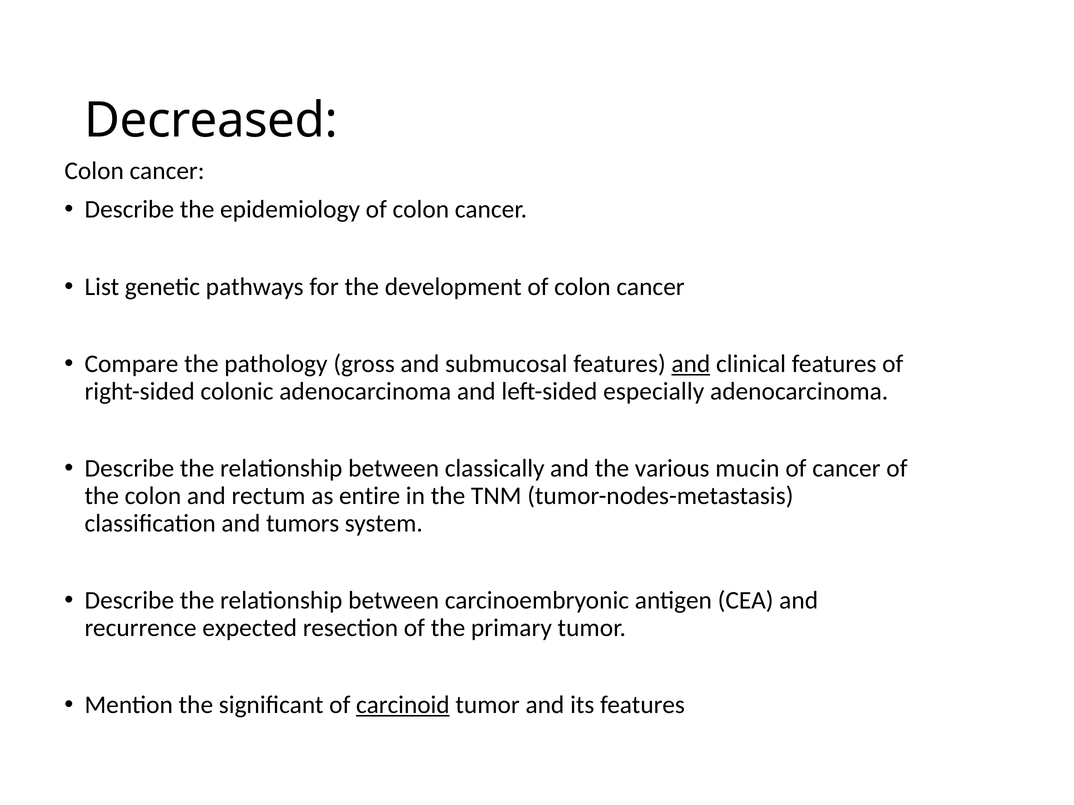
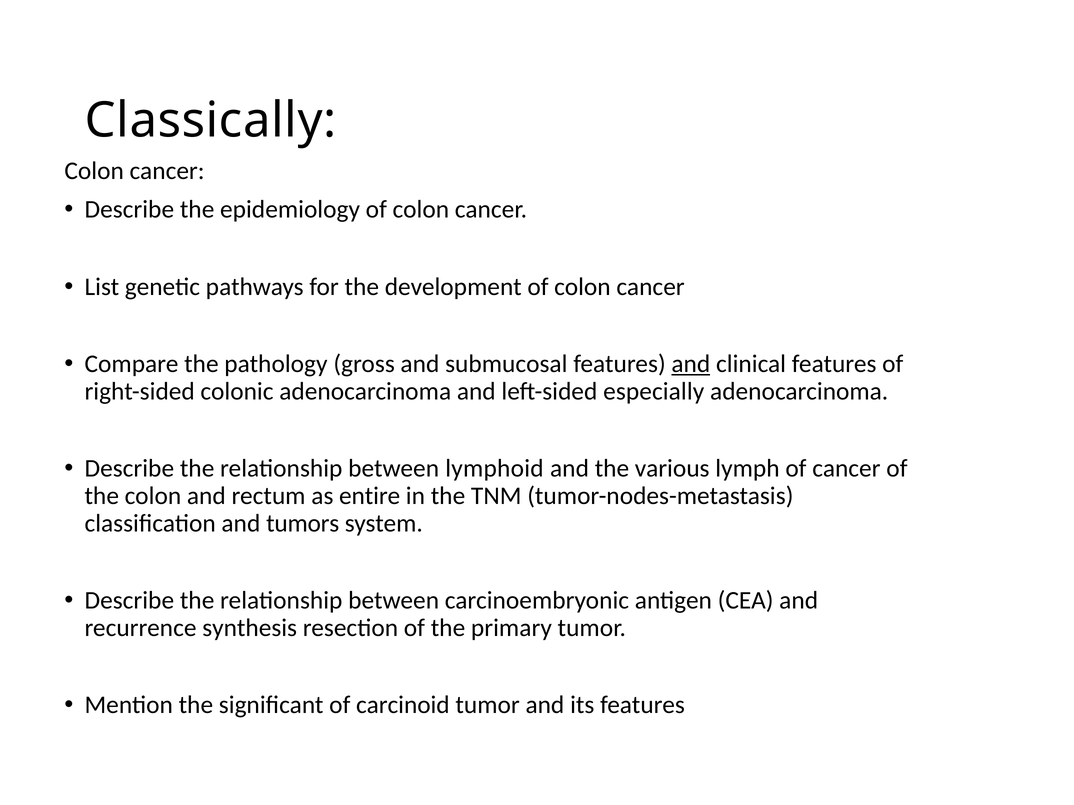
Decreased: Decreased -> Classically (211, 120)
classically: classically -> lymphoid (494, 469)
mucin: mucin -> lymph (747, 469)
expected: expected -> synthesis (250, 628)
carcinoid underline: present -> none (403, 705)
